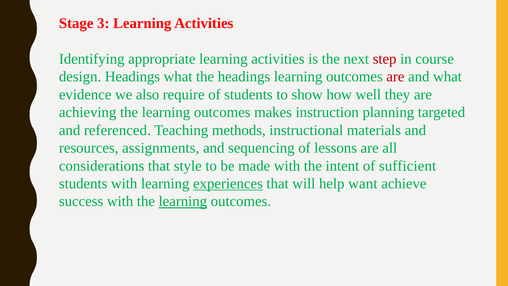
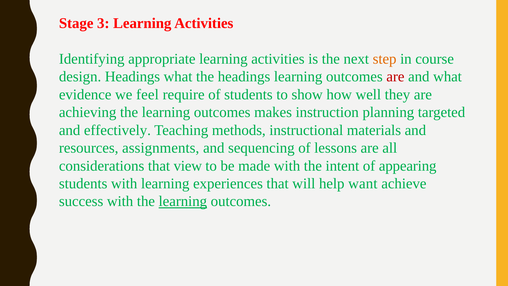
step colour: red -> orange (385, 59)
also: also -> feel (147, 94)
referenced: referenced -> effectively (117, 130)
style: style -> view (188, 166)
sufficient: sufficient -> appearing (408, 166)
experiences underline: present -> none (228, 183)
